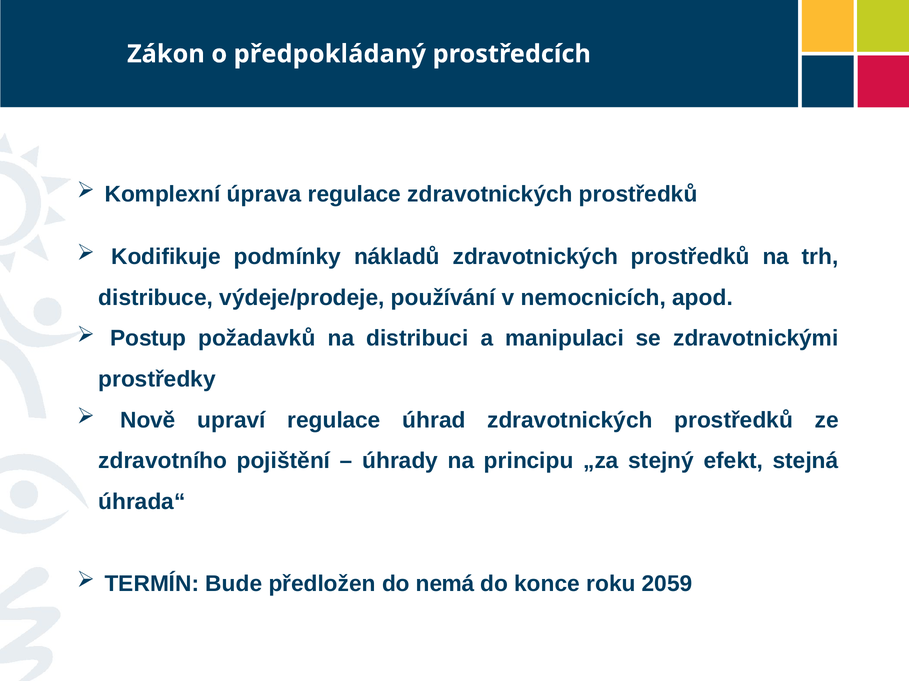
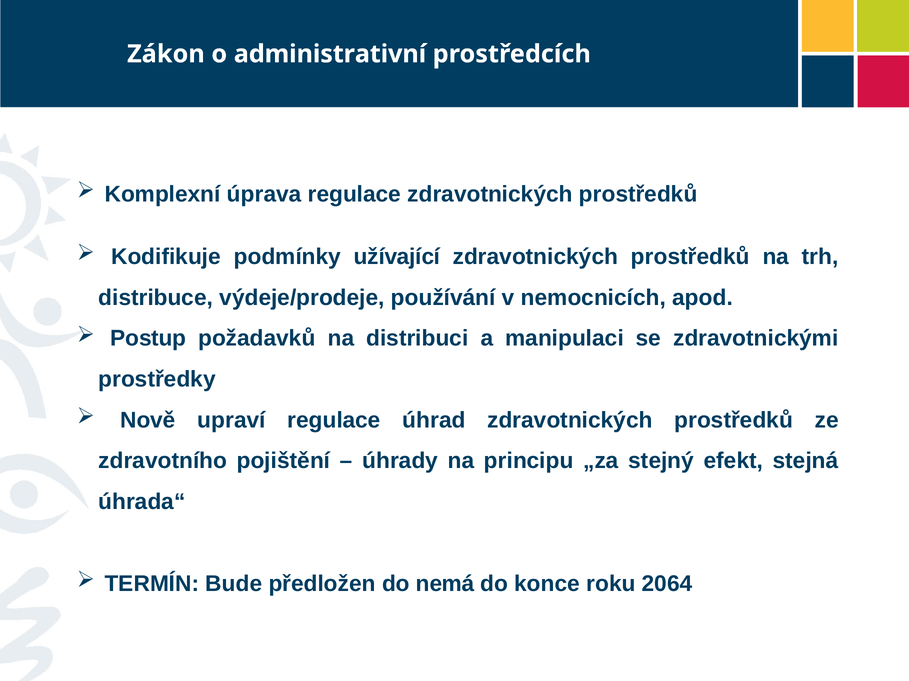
předpokládaný: předpokládaný -> administrativní (330, 54)
nákladů: nákladů -> užívající (397, 257)
2059: 2059 -> 2064 (667, 584)
